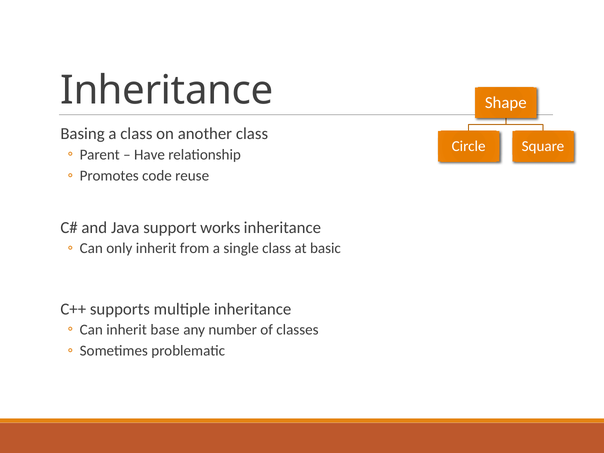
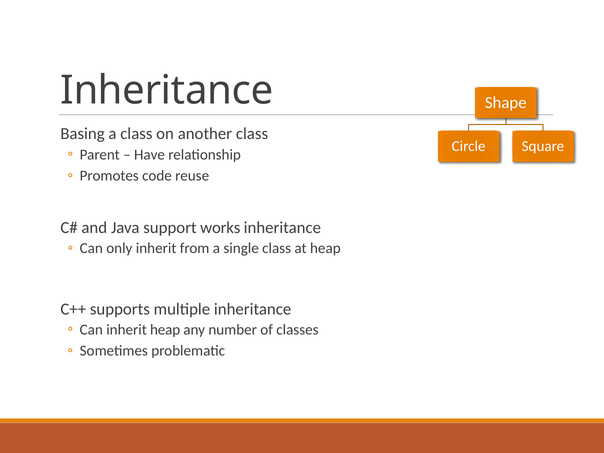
at basic: basic -> heap (325, 248)
inherit base: base -> heap (165, 330)
